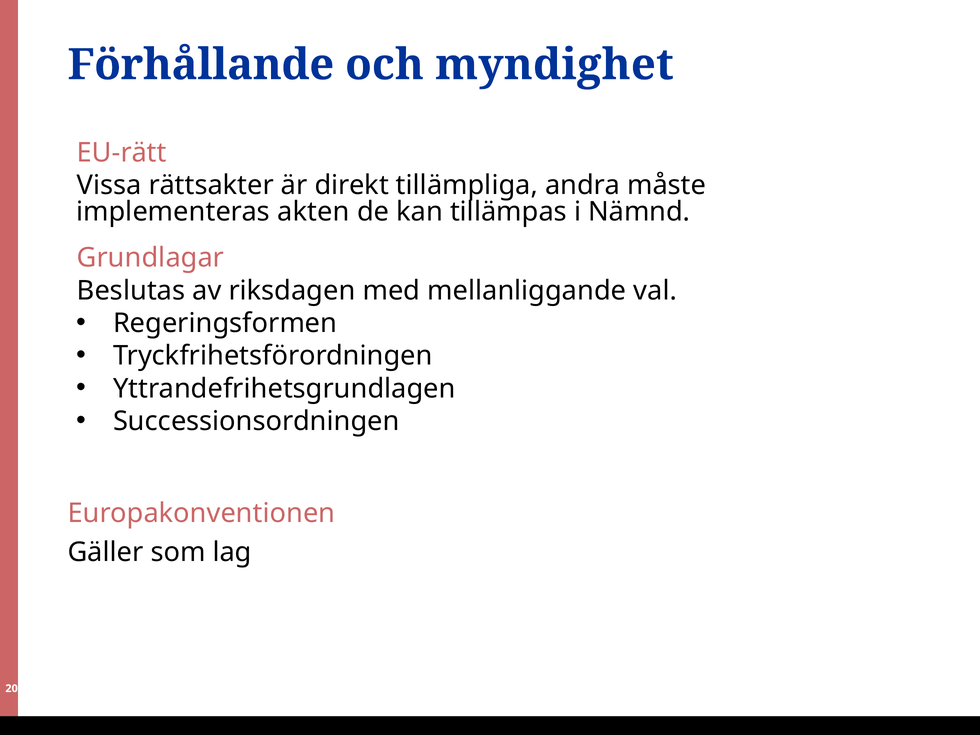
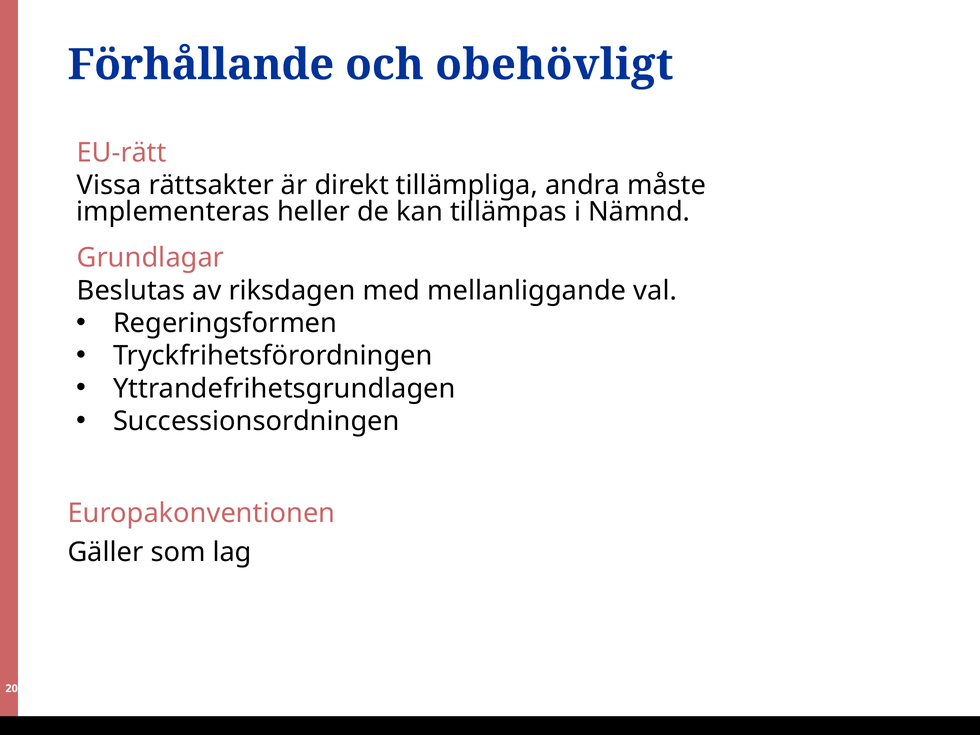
myndighet: myndighet -> obehövligt (554, 65)
akten: akten -> heller (313, 212)
